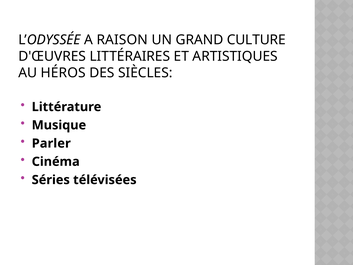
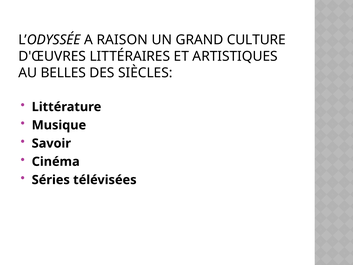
HÉROS: HÉROS -> BELLES (63, 73)
Parler: Parler -> Savoir (51, 143)
